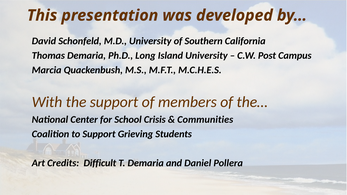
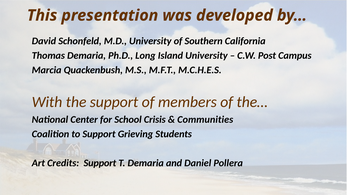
Credits Difficult: Difficult -> Support (100, 163)
